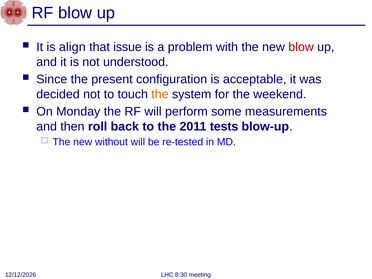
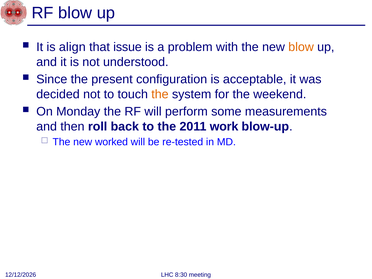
blow colour: red -> orange (301, 47)
tests: tests -> work (224, 126)
without: without -> worked (111, 142)
